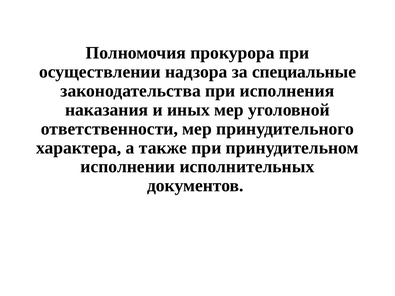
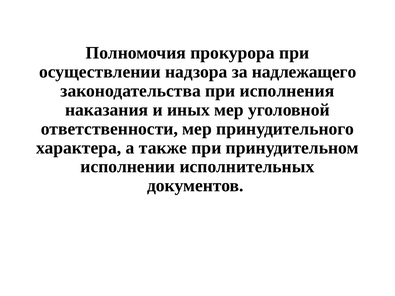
специальные: специальные -> надлежащего (304, 72)
